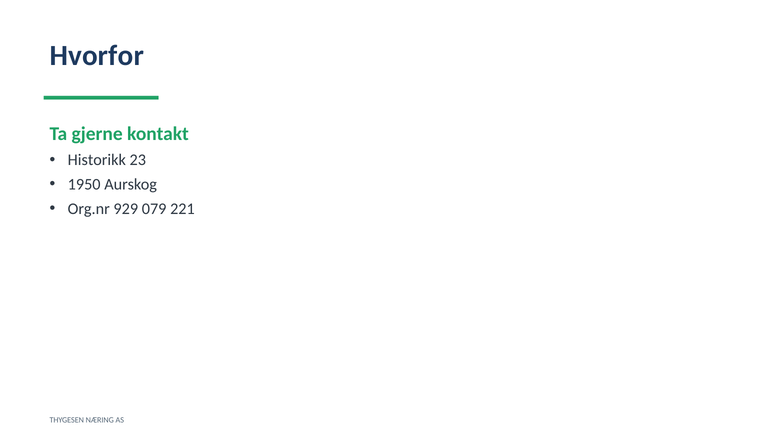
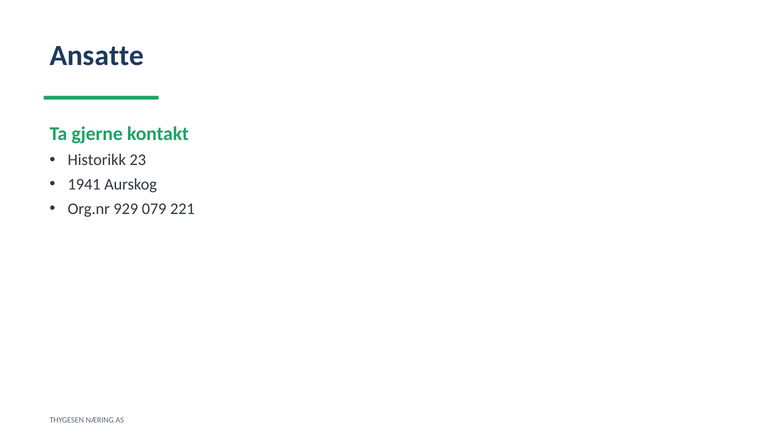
Hvorfor: Hvorfor -> Ansatte (97, 56)
1950: 1950 -> 1941 (84, 184)
